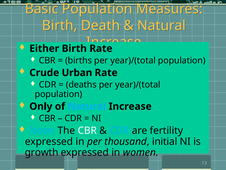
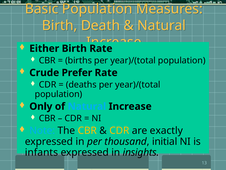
Urban: Urban -> Prefer (77, 73)
CBR colour: white -> yellow (87, 130)
CDR colour: light blue -> yellow (119, 130)
fertility: fertility -> exactly (166, 130)
growth: growth -> infants (41, 152)
women: women -> insights (141, 152)
